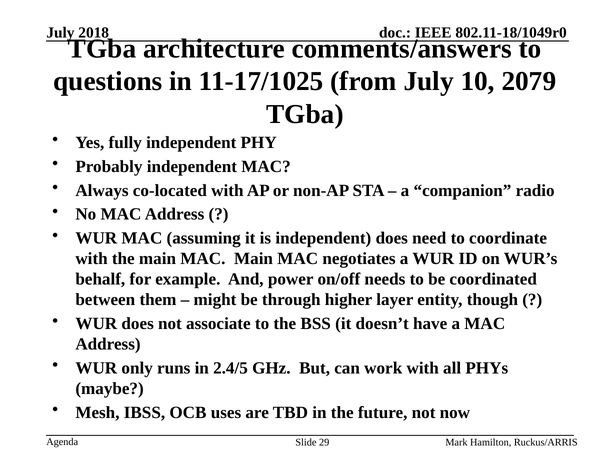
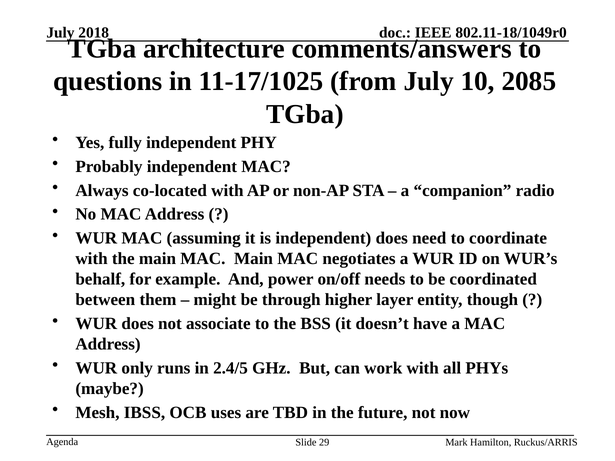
2079: 2079 -> 2085 (529, 81)
